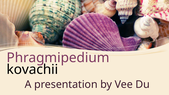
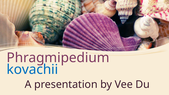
kovachii colour: black -> blue (32, 69)
